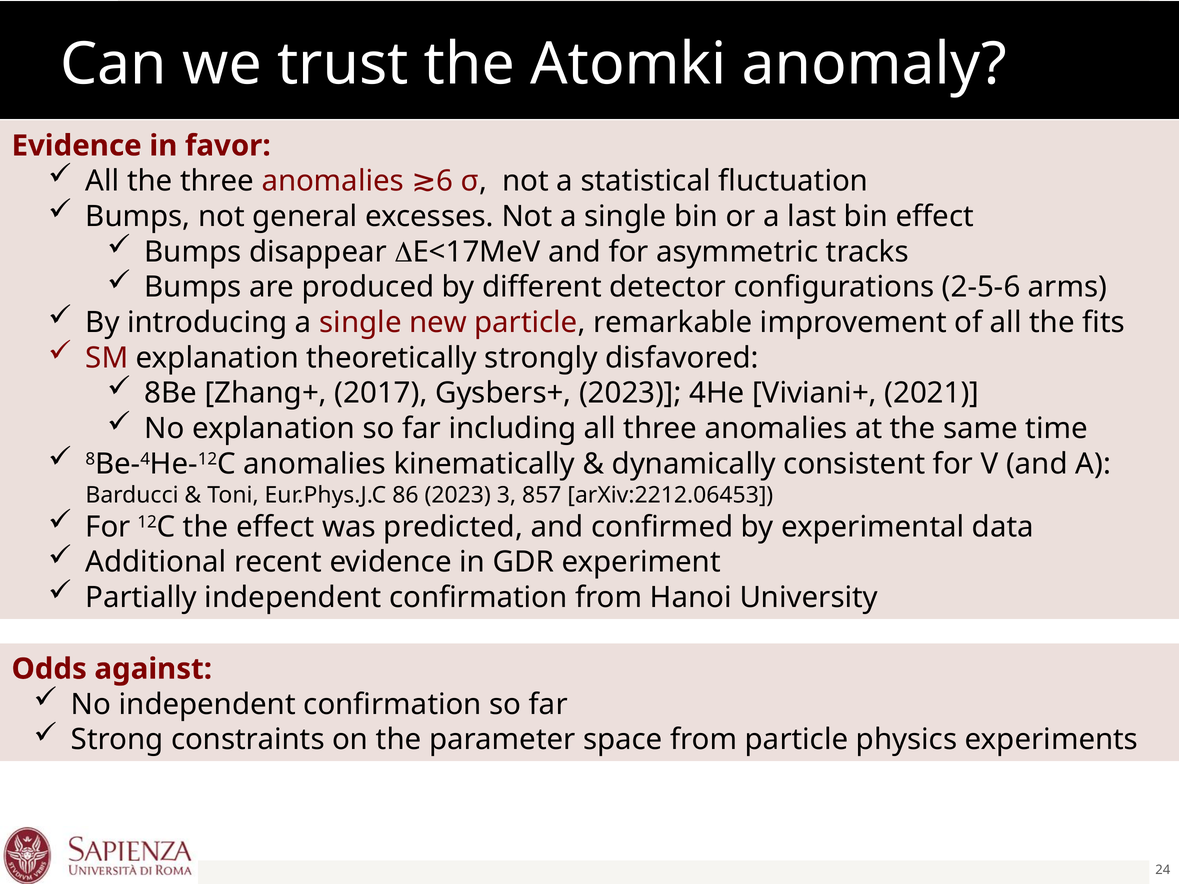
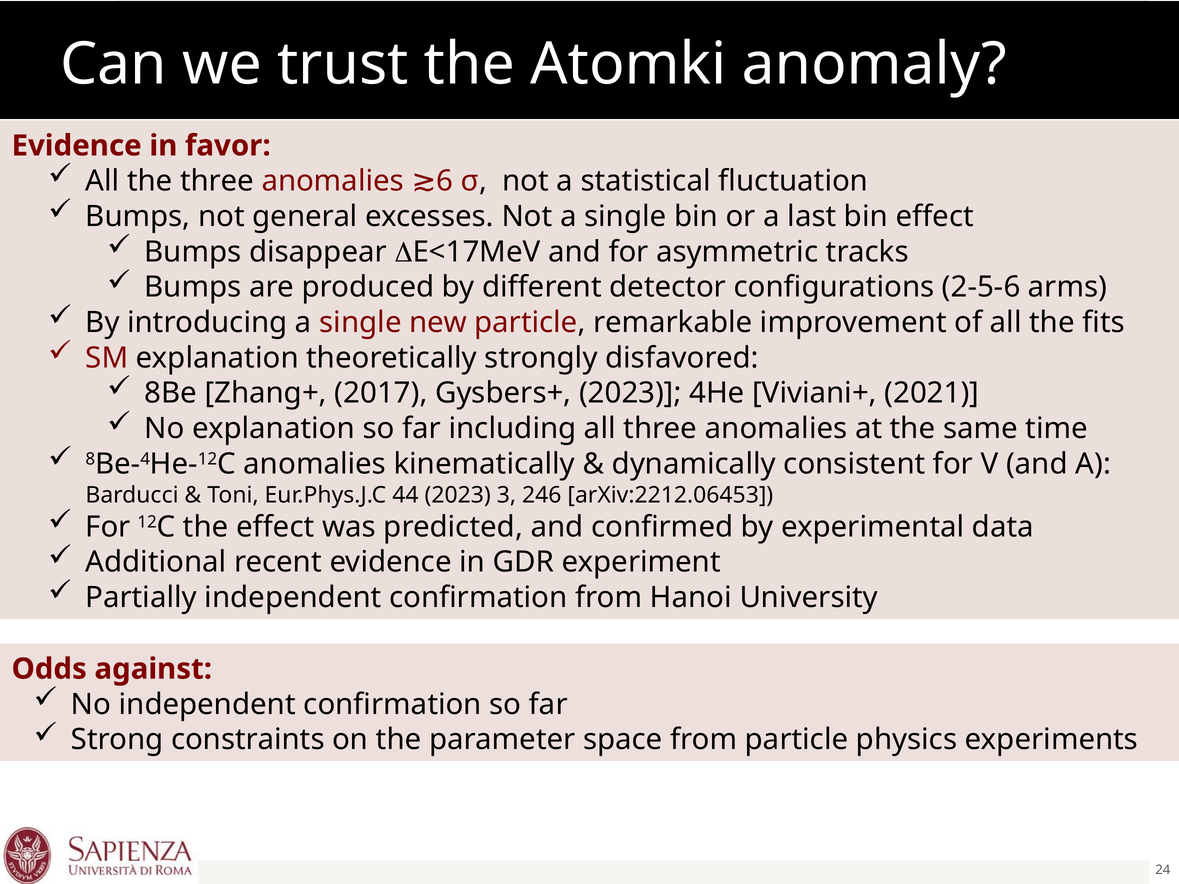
86: 86 -> 44 (405, 495)
857: 857 -> 246 (542, 495)
